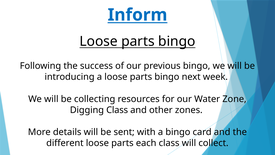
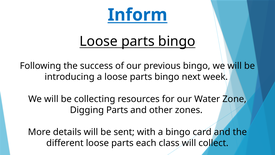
Digging Class: Class -> Parts (117, 110)
